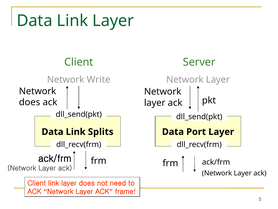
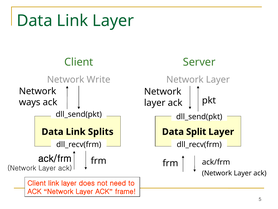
does: does -> ways (30, 102)
Port: Port -> Split (196, 132)
